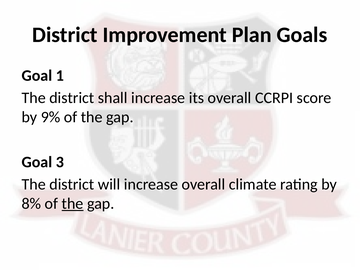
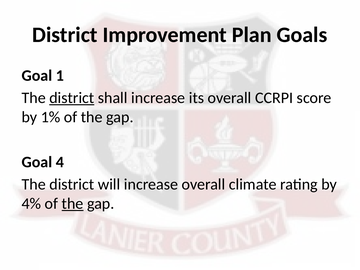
district underline: none -> present (72, 98)
9%: 9% -> 1% (51, 117)
3: 3 -> 4 (60, 162)
8%: 8% -> 4% (31, 204)
